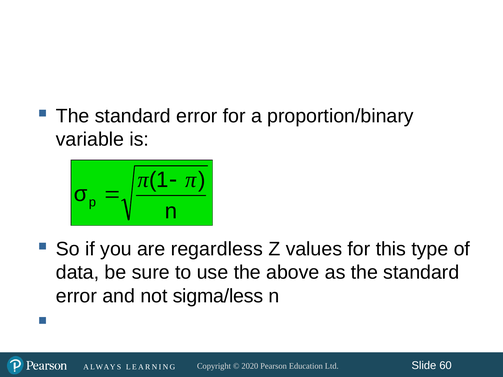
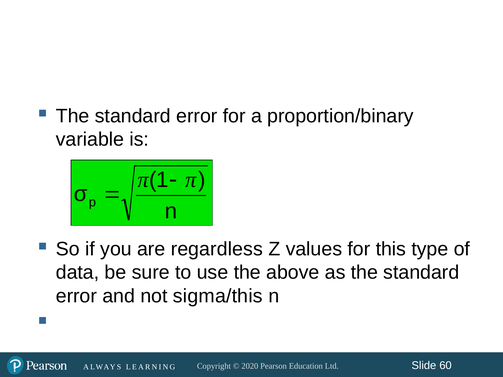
sigma/less: sigma/less -> sigma/this (218, 296)
